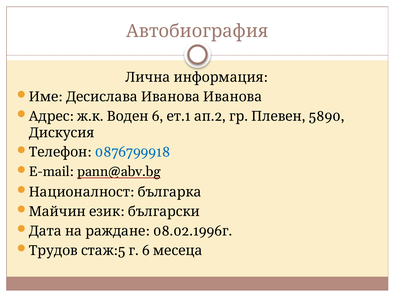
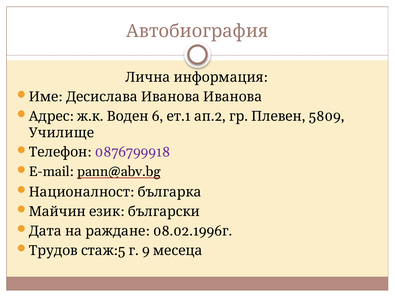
5890: 5890 -> 5809 (327, 116)
Дискусия: Дискусия -> Училище (62, 132)
0876799918 colour: blue -> purple (133, 152)
6: 6 -> 9 (146, 250)
